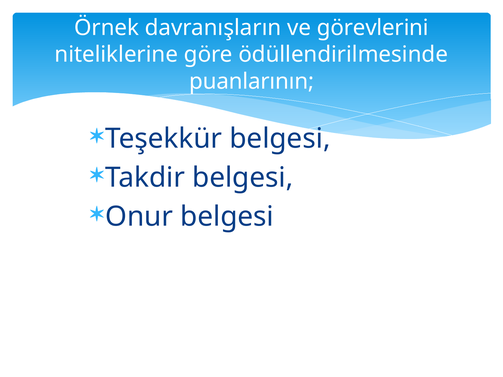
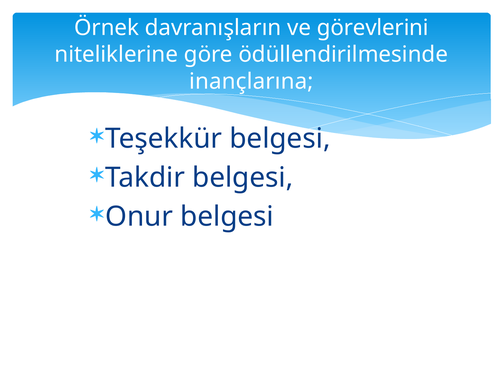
puanlarının: puanlarının -> inançlarına (251, 81)
